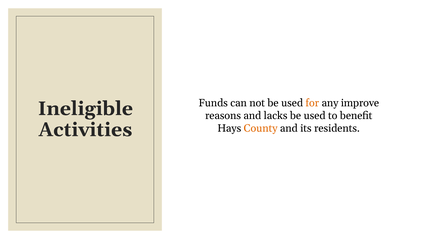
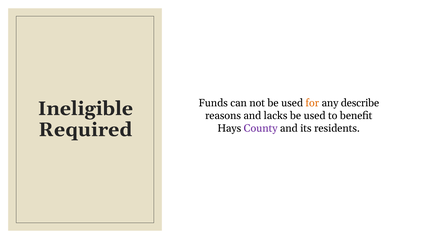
improve: improve -> describe (360, 103)
Activities: Activities -> Required (85, 129)
County colour: orange -> purple (261, 128)
